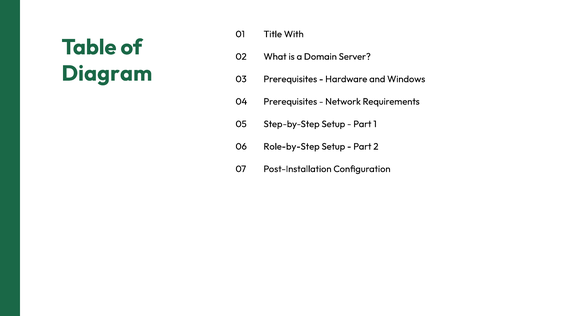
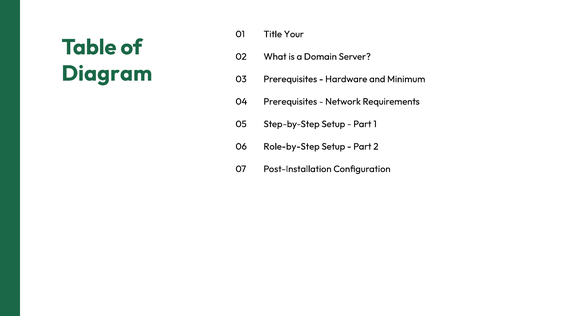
With: With -> Your (294, 34)
Windows: Windows -> Minimum (406, 79)
